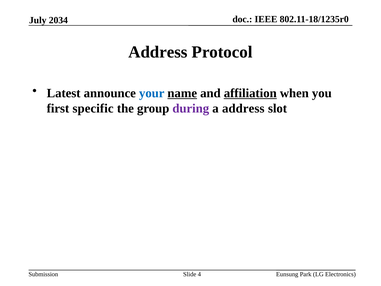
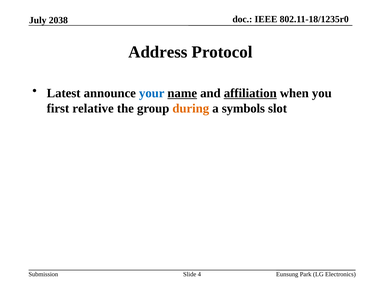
2034: 2034 -> 2038 (58, 20)
specific: specific -> relative (93, 108)
during colour: purple -> orange (191, 108)
a address: address -> symbols (243, 108)
